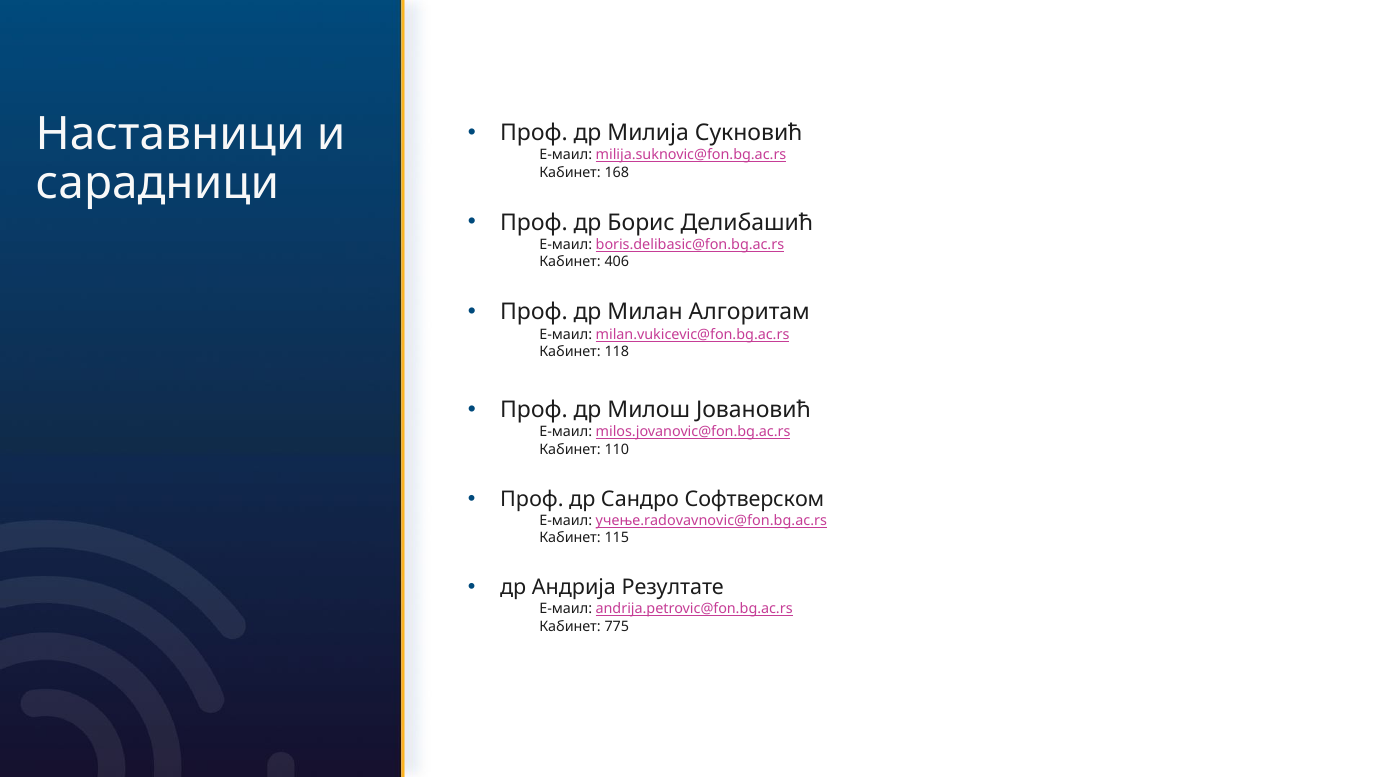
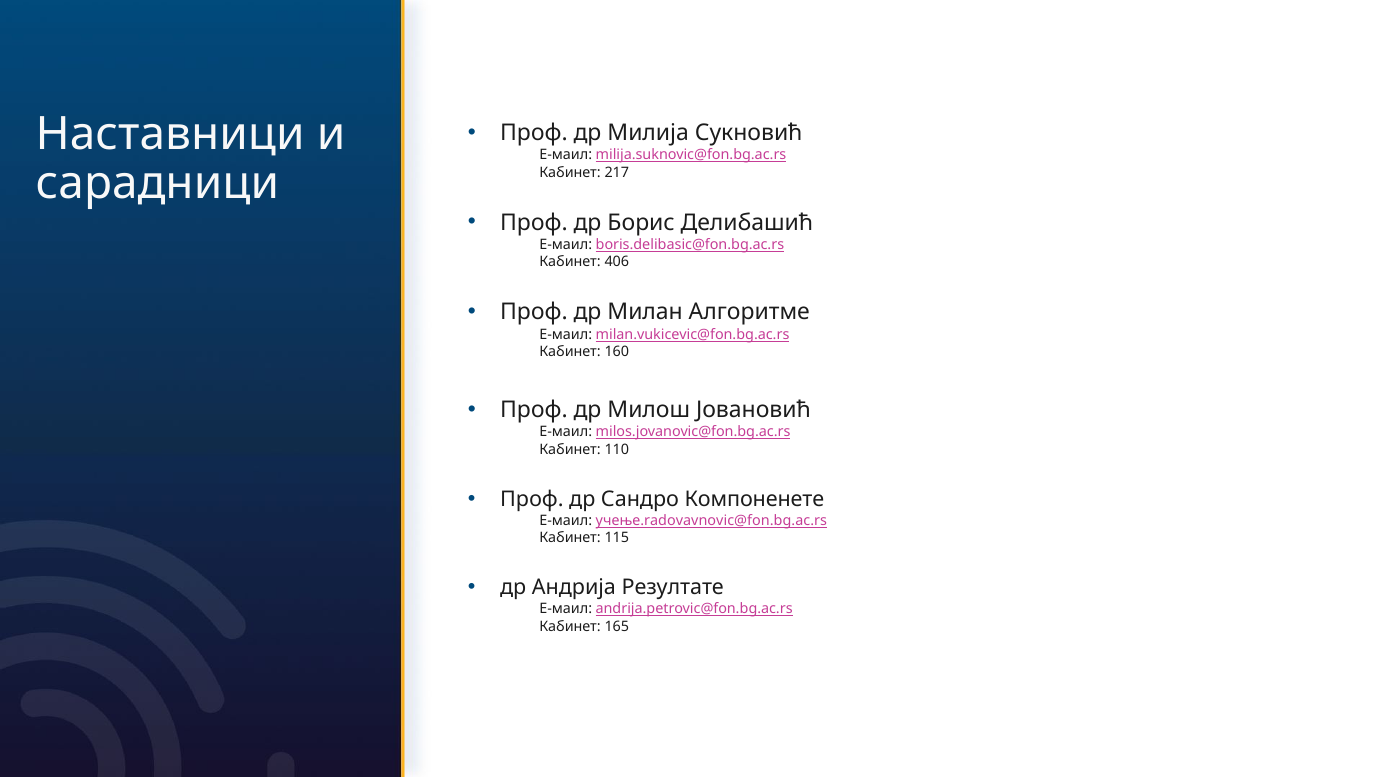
168: 168 -> 217 (617, 172)
Алгоритам: Алгоритам -> Алгоритме (749, 312)
118: 118 -> 160 (617, 352)
Софтверском: Софтверском -> Компоненете (754, 499)
775: 775 -> 165 (617, 626)
